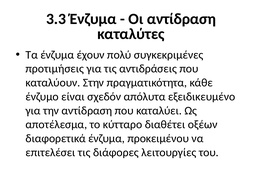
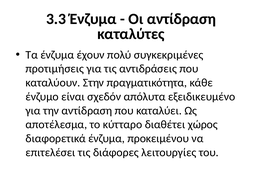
οξέων: οξέων -> χώρος (203, 125)
